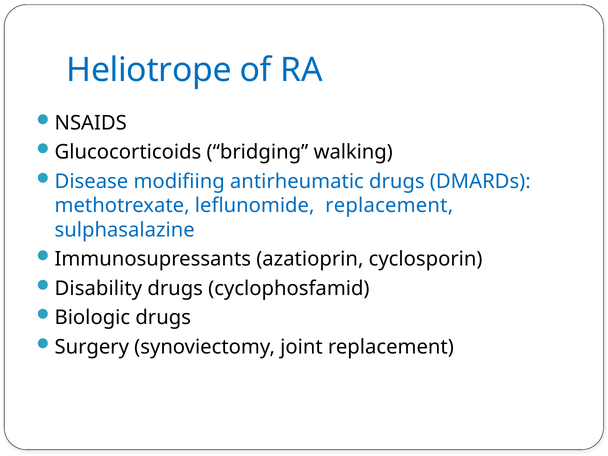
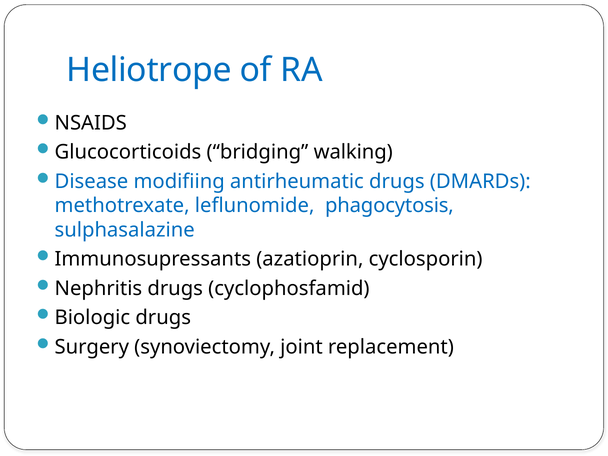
leflunomide replacement: replacement -> phagocytosis (389, 206)
Disability: Disability -> Nephritis (98, 289)
